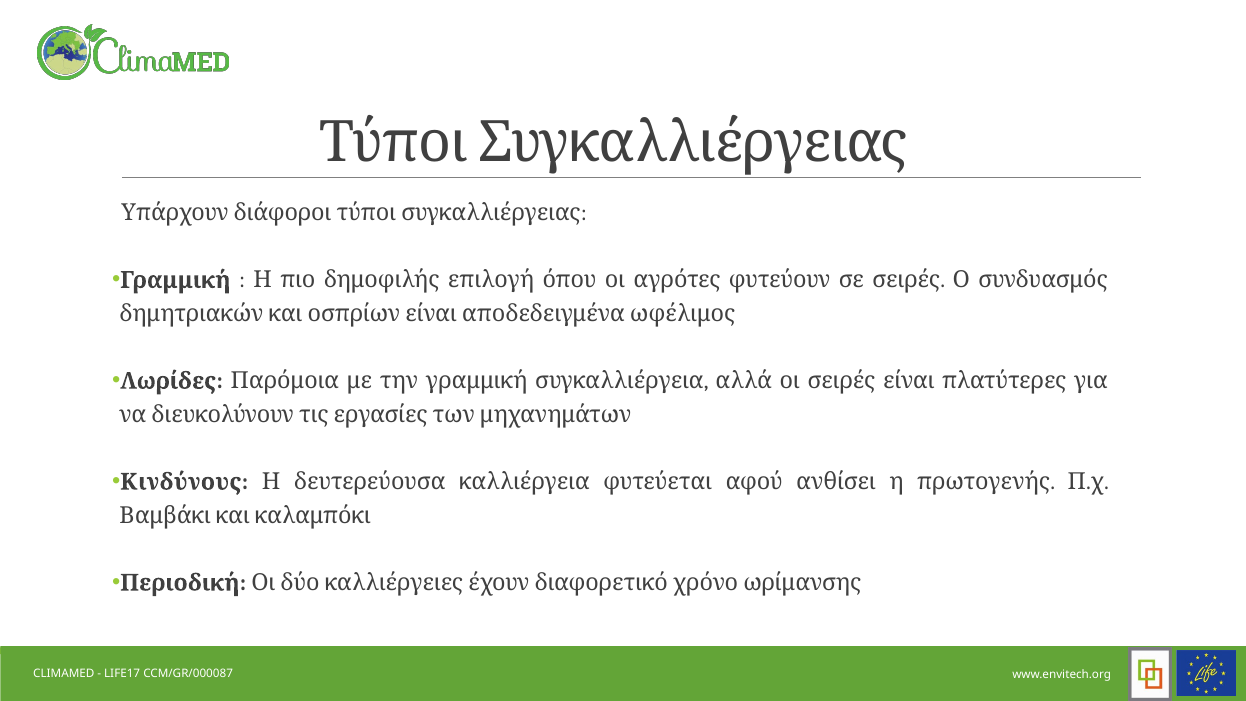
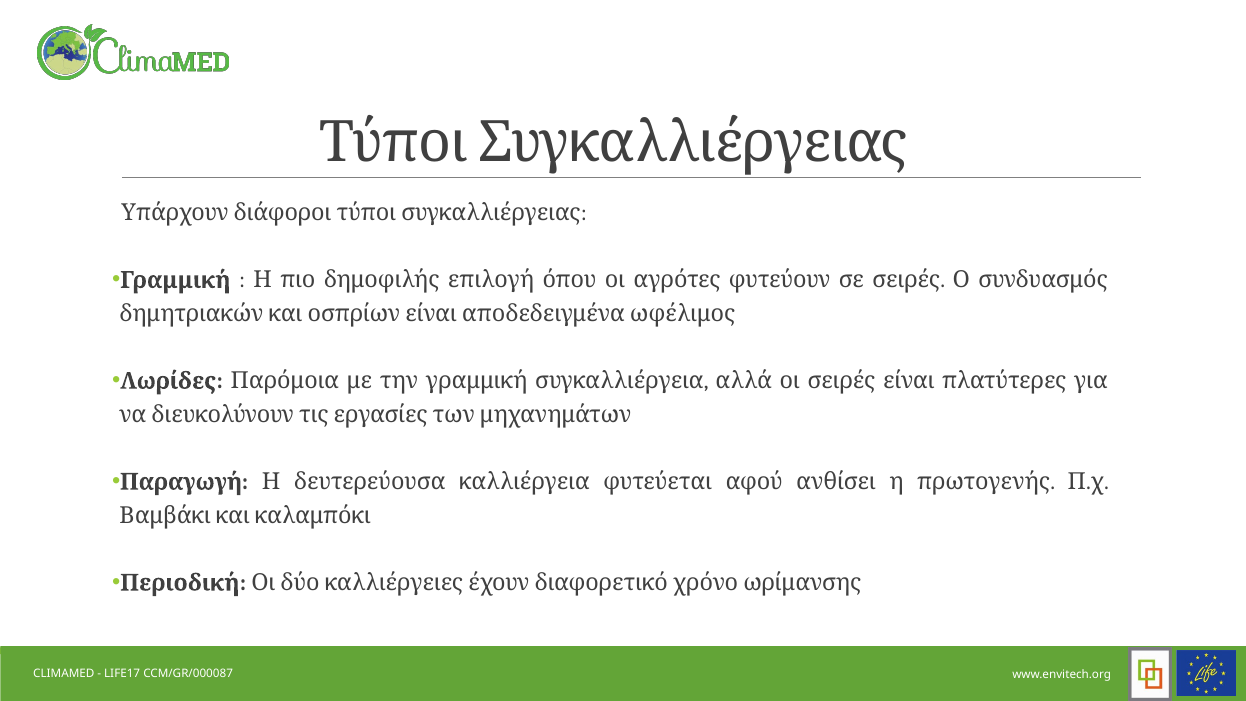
Κινδύνους: Κινδύνους -> Παραγωγή (181, 482)
